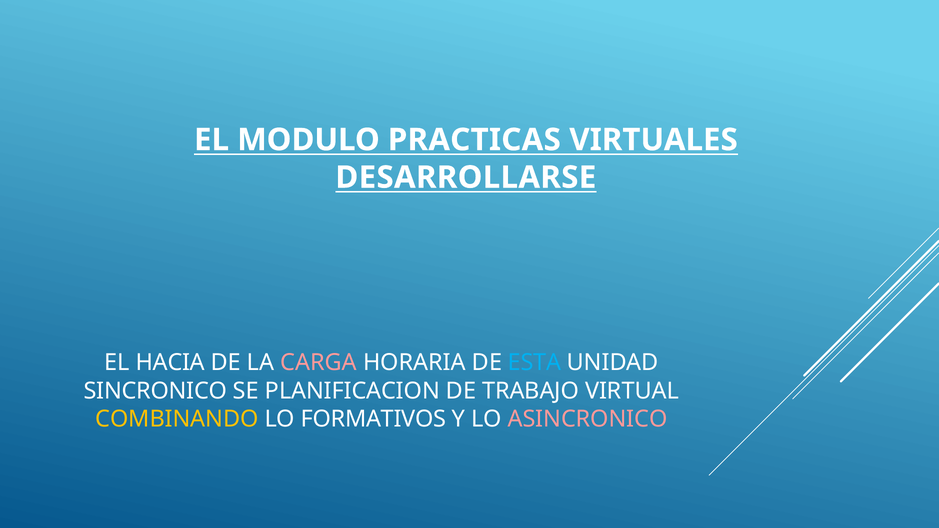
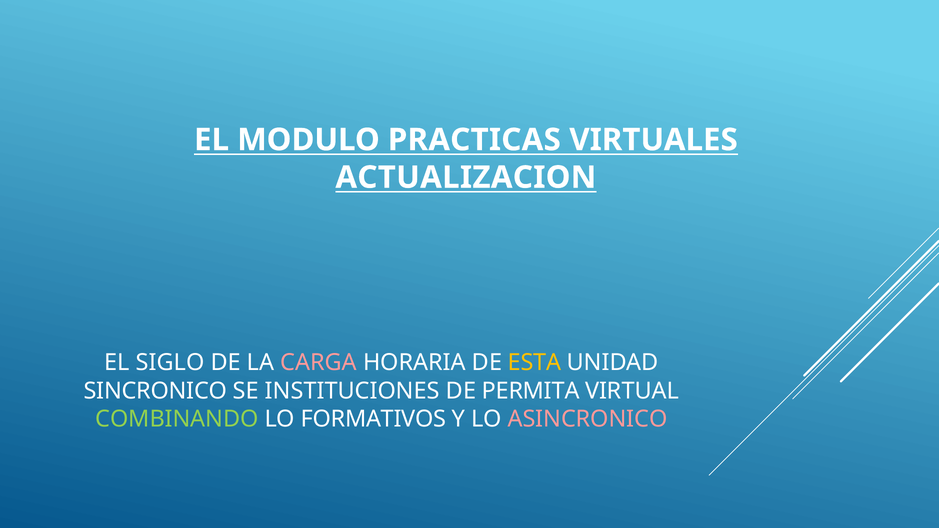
DESARROLLARSE: DESARROLLARSE -> ACTUALIZACION (466, 177)
HACIA: HACIA -> SIGLO (170, 363)
ESTA colour: light blue -> yellow (535, 363)
PLANIFICACION: PLANIFICACION -> INSTITUCIONES (352, 391)
TRABAJO: TRABAJO -> PERMITA (531, 391)
COMBINANDO colour: yellow -> light green (177, 419)
